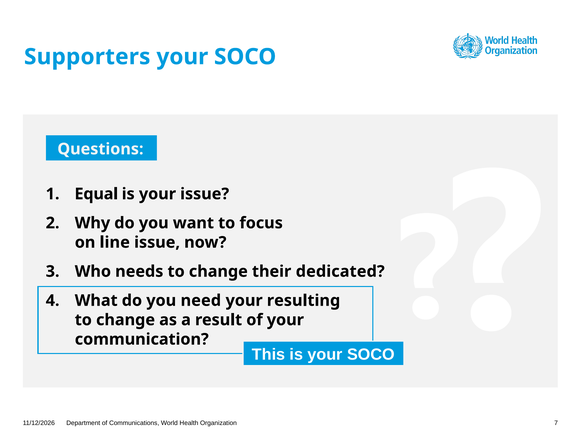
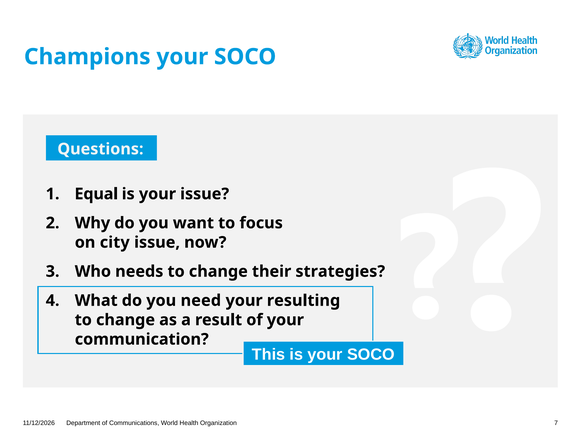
Supporters: Supporters -> Champions (87, 57)
line: line -> city (115, 242)
dedicated: dedicated -> strategies (340, 271)
